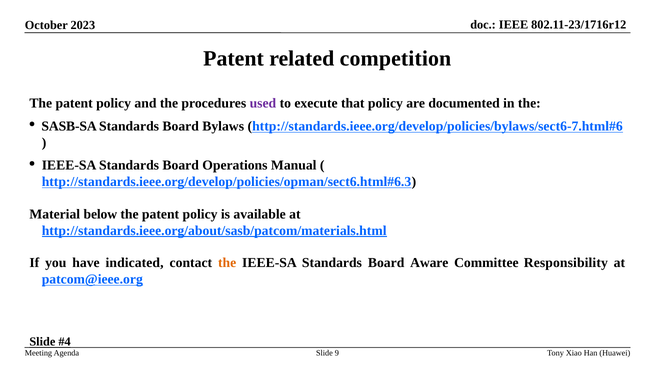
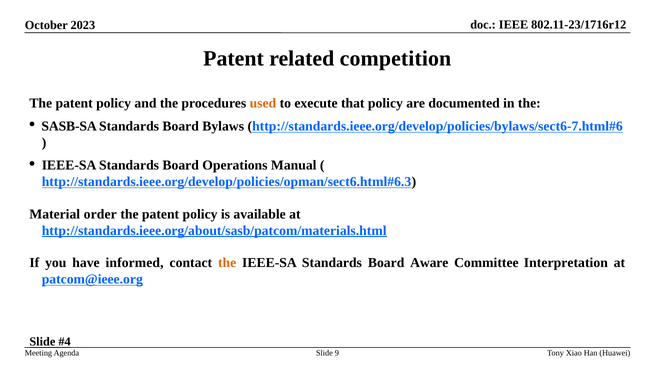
used colour: purple -> orange (263, 104)
below: below -> order (100, 214)
indicated: indicated -> informed (135, 263)
Responsibility: Responsibility -> Interpretation (566, 263)
